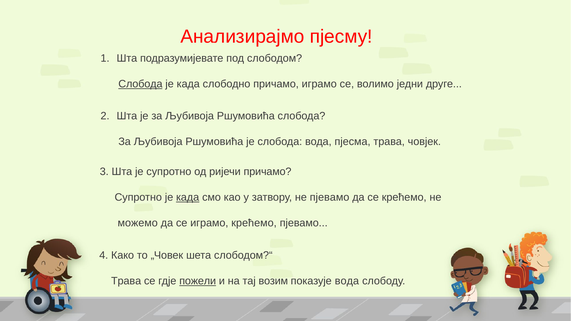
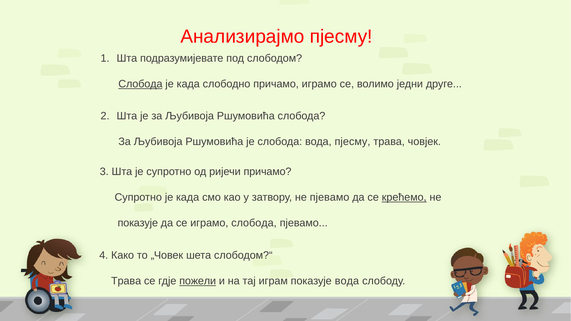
вода пјесма: пјесма -> пјесму (352, 142)
када underline: present -> none (188, 198)
крећемо underline: none -> present (404, 198)
можемо: можемо -> показује (138, 223)
играмо крећемо: крећемо -> слобода (254, 223)
возим: возим -> играм (273, 281)
